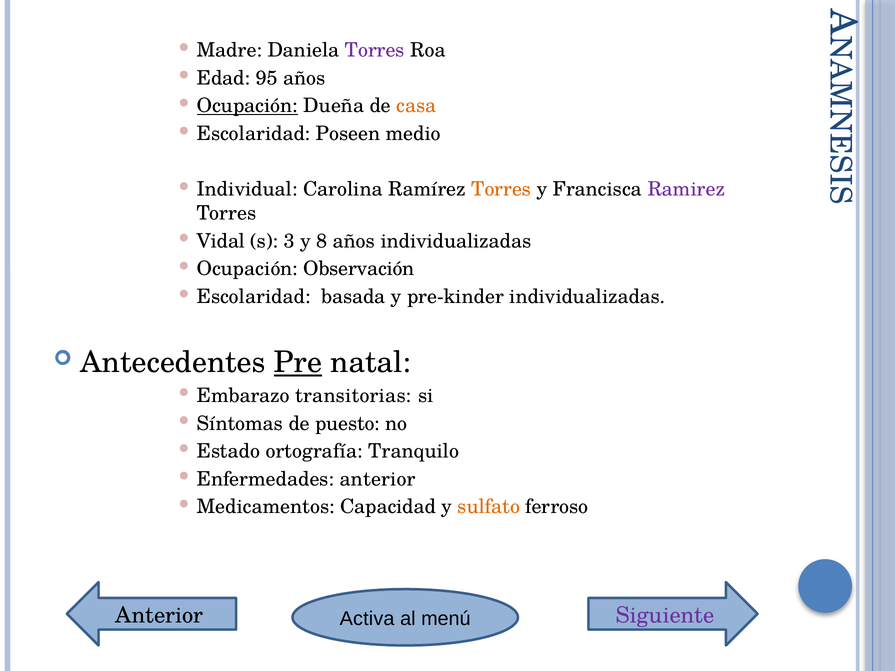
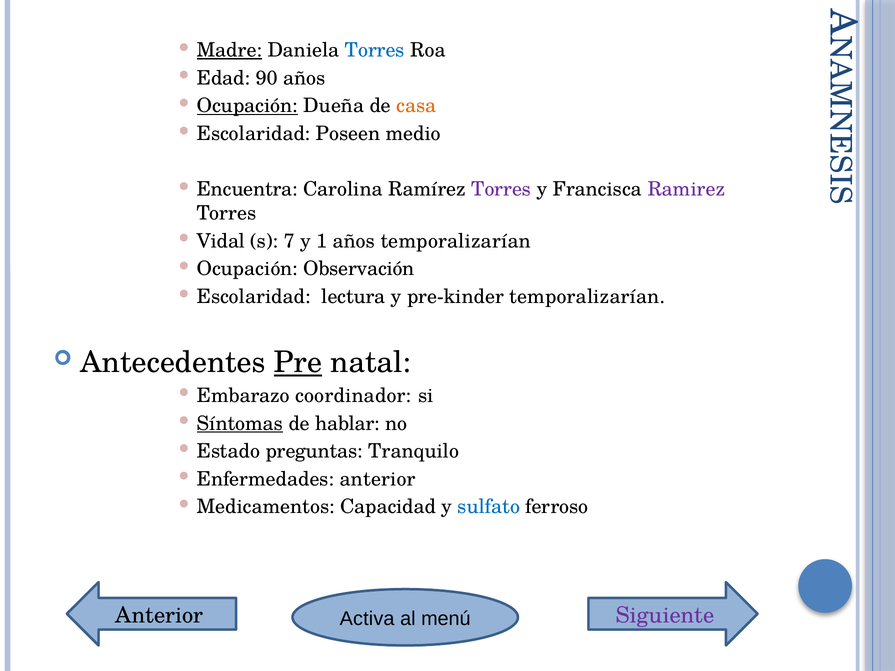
Madre underline: none -> present (229, 50)
Torres colour: purple -> blue (375, 50)
95: 95 -> 90 (267, 78)
Individual: Individual -> Encuentra (247, 189)
Torres colour: orange -> purple (501, 189)
3: 3 -> 7 (289, 241)
8: 8 -> 1 (322, 241)
años individualizadas: individualizadas -> temporalizarían (456, 241)
basada: basada -> lectura (353, 297)
pre-kinder individualizadas: individualizadas -> temporalizarían (587, 297)
transitorias: transitorias -> coordinador (353, 396)
Síntomas underline: none -> present (240, 424)
puesto: puesto -> hablar (348, 424)
ortografía: ortografía -> preguntas (314, 451)
sulfato colour: orange -> blue (489, 507)
